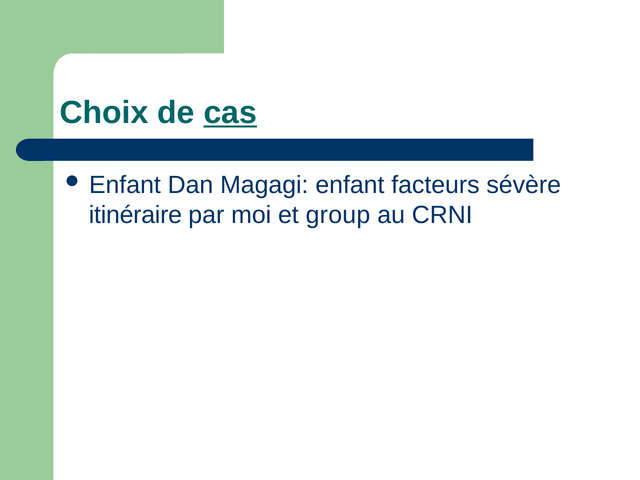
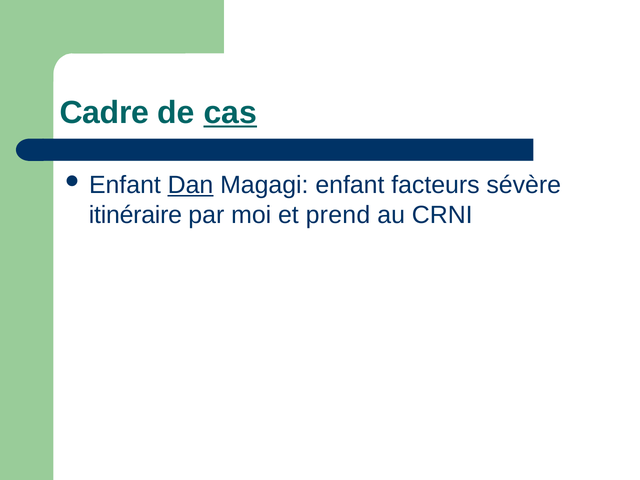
Choix: Choix -> Cadre (104, 113)
Dan underline: none -> present (191, 185)
group: group -> prend (338, 215)
